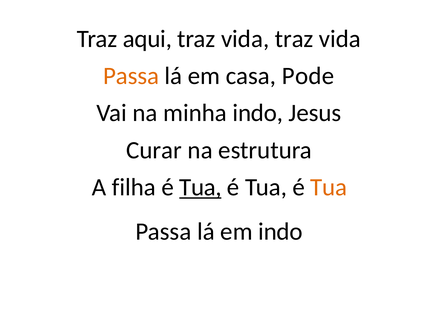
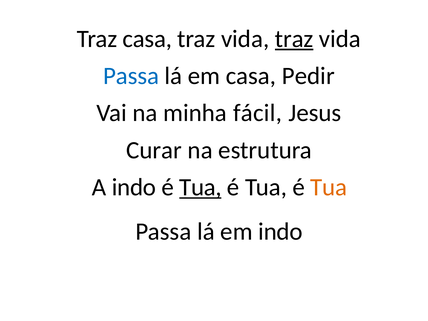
Traz aqui: aqui -> casa (147, 39)
traz underline: none -> present (294, 39)
Passa colour: orange -> blue (131, 76)
Pode: Pode -> Pedir (308, 76)
minha indo: indo -> fácil (258, 113)
A filha: filha -> indo (134, 187)
